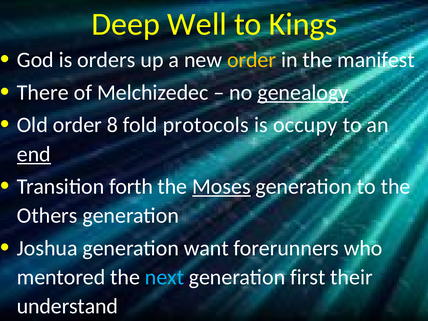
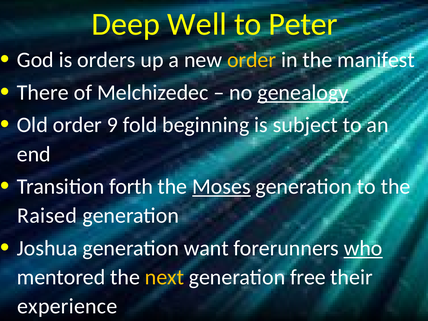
Kings: Kings -> Peter (303, 24)
8: 8 -> 9 (112, 125)
protocols: protocols -> beginning (206, 125)
occupy: occupy -> subject (305, 125)
end underline: present -> none (34, 154)
Others: Others -> Raised (47, 216)
who underline: none -> present (363, 248)
next colour: light blue -> yellow (164, 277)
first: first -> free (308, 277)
understand: understand -> experience (67, 306)
